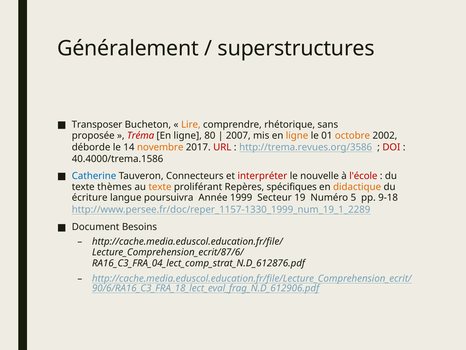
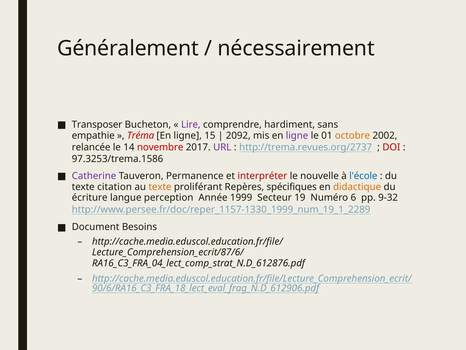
superstructures: superstructures -> nécessairement (296, 48)
Lire colour: orange -> purple (191, 124)
rhétorique: rhétorique -> hardiment (290, 124)
proposée: proposée -> empathie (93, 135)
80: 80 -> 15 (210, 135)
2007: 2007 -> 2092 (238, 135)
ligne colour: orange -> purple (297, 135)
déborde: déborde -> relancée (91, 147)
novembre colour: orange -> red (160, 147)
URL colour: red -> purple (222, 147)
http://trema.revues.org/3586: http://trema.revues.org/3586 -> http://trema.revues.org/2737 (306, 147)
40.4000/trema.1586: 40.4000/trema.1586 -> 97.3253/trema.1586 (118, 159)
Catherine colour: blue -> purple (94, 176)
Connecteurs: Connecteurs -> Permanence (195, 176)
l'école colour: red -> blue (363, 176)
thèmes: thèmes -> citation (115, 187)
poursuivra: poursuivra -> perception (169, 197)
5: 5 -> 6 (353, 197)
9-18: 9-18 -> 9-32 (388, 197)
